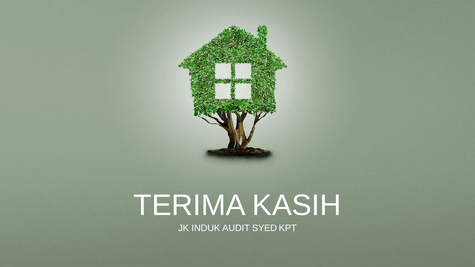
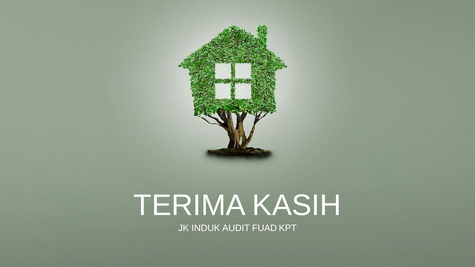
SYED: SYED -> FUAD (265, 228)
